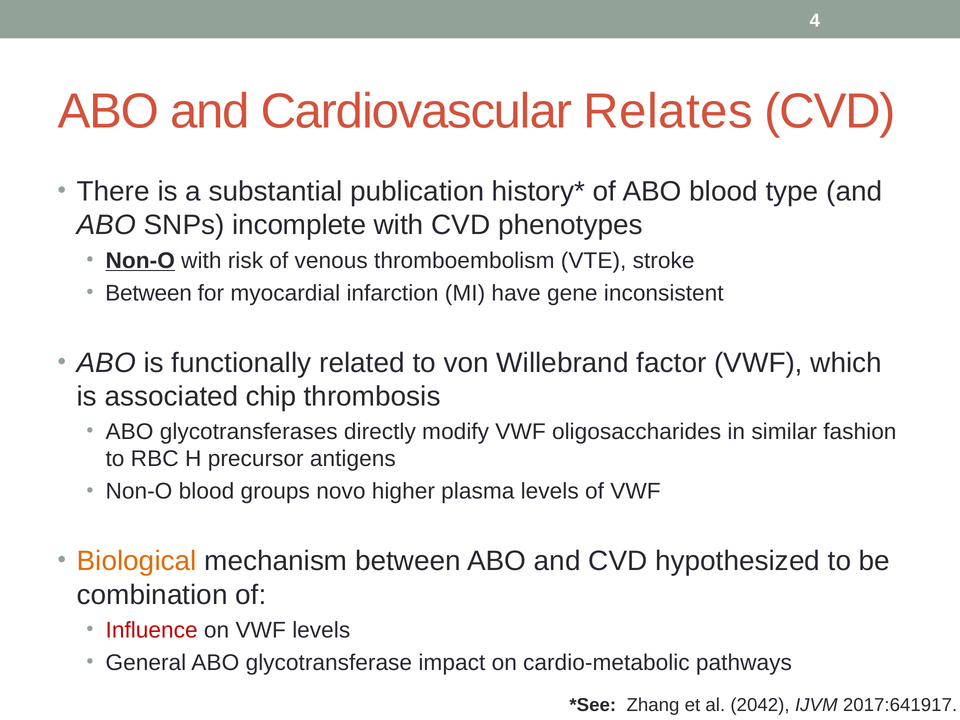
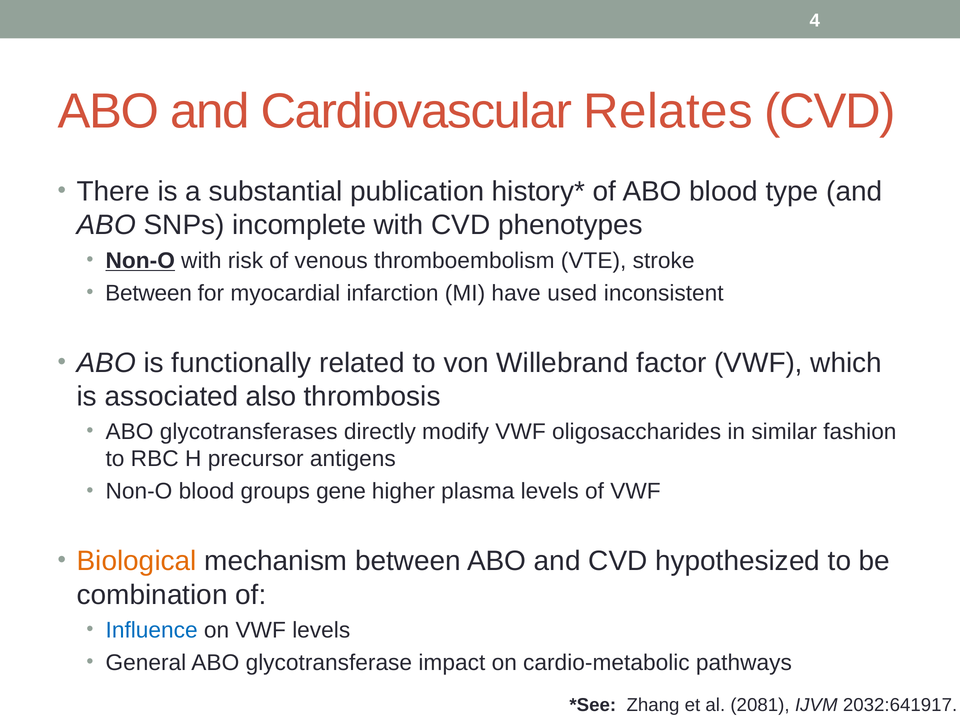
gene: gene -> used (572, 293)
chip: chip -> also (271, 396)
novo: novo -> gene (341, 491)
Influence colour: red -> blue (152, 630)
2042: 2042 -> 2081 (760, 705)
2017:641917: 2017:641917 -> 2032:641917 (900, 705)
